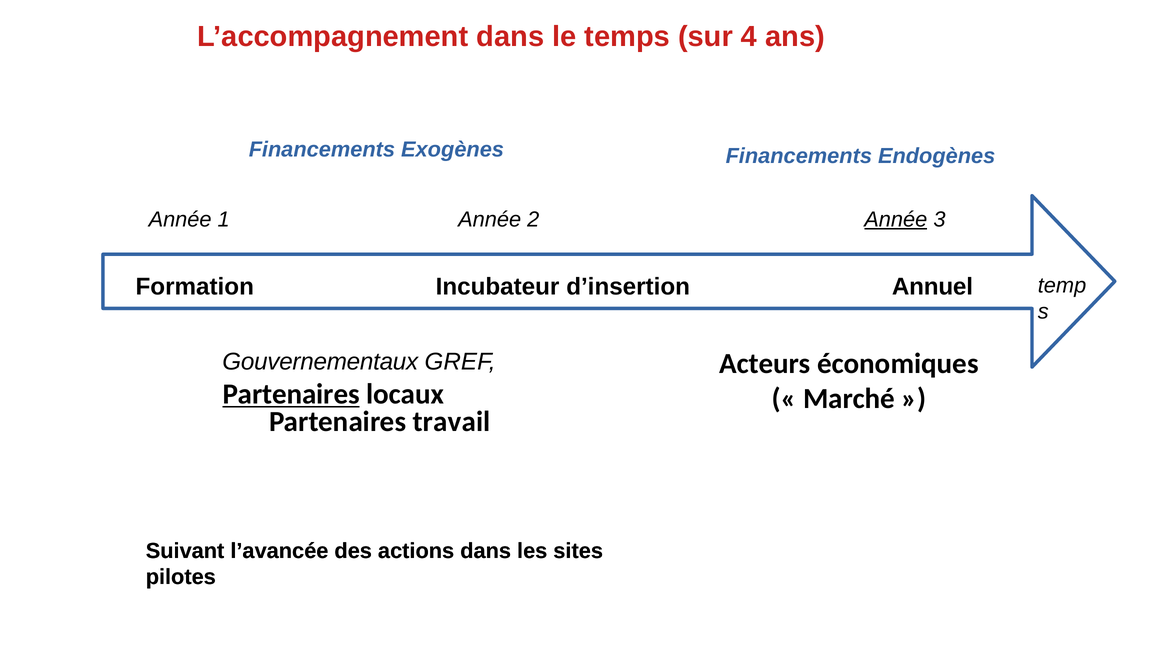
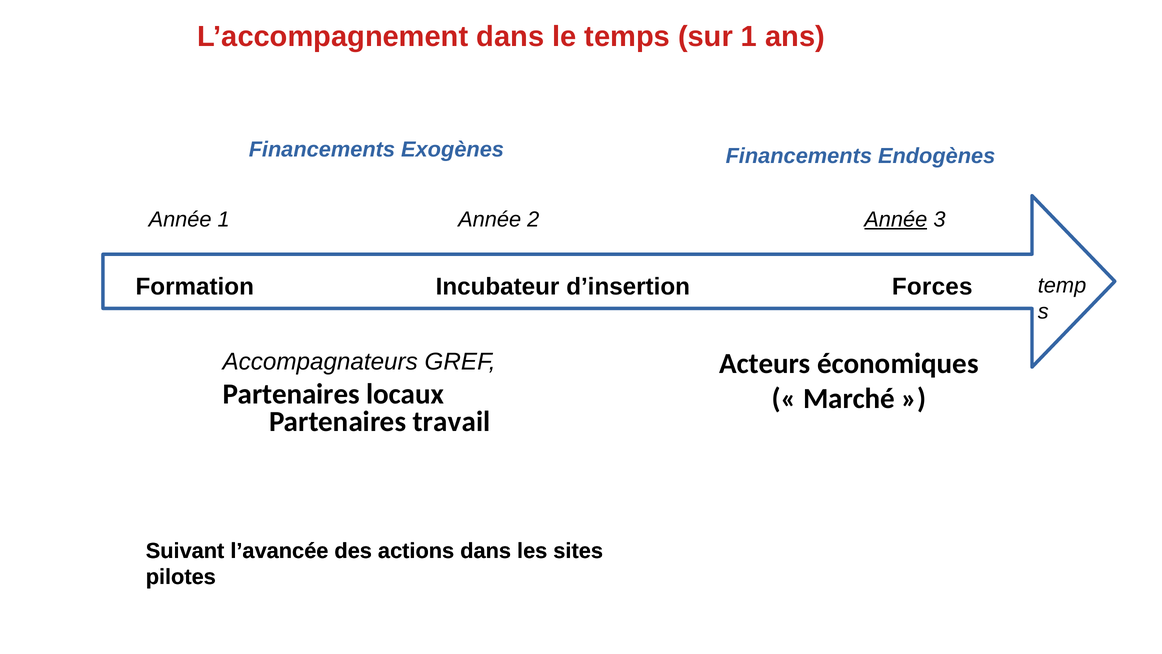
sur 4: 4 -> 1 (749, 36)
Annuel: Annuel -> Forces (932, 286)
Gouvernementaux: Gouvernementaux -> Accompagnateurs (320, 362)
Partenaires underline: present -> none (291, 394)
